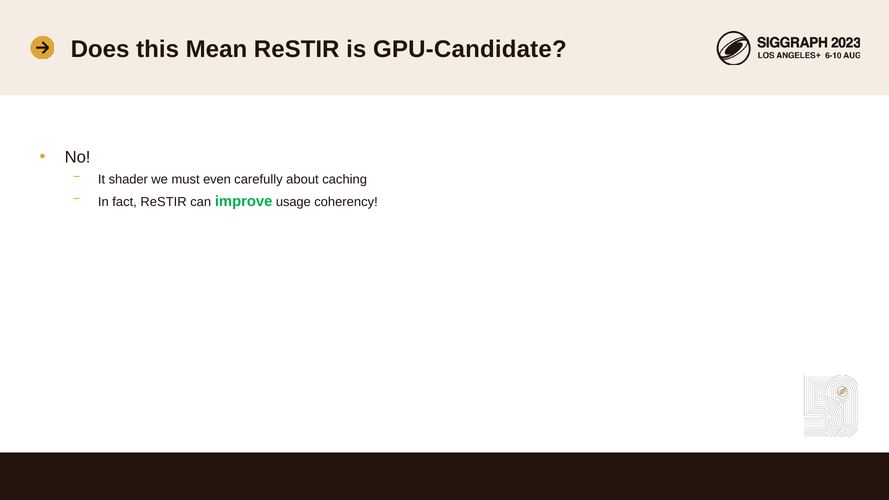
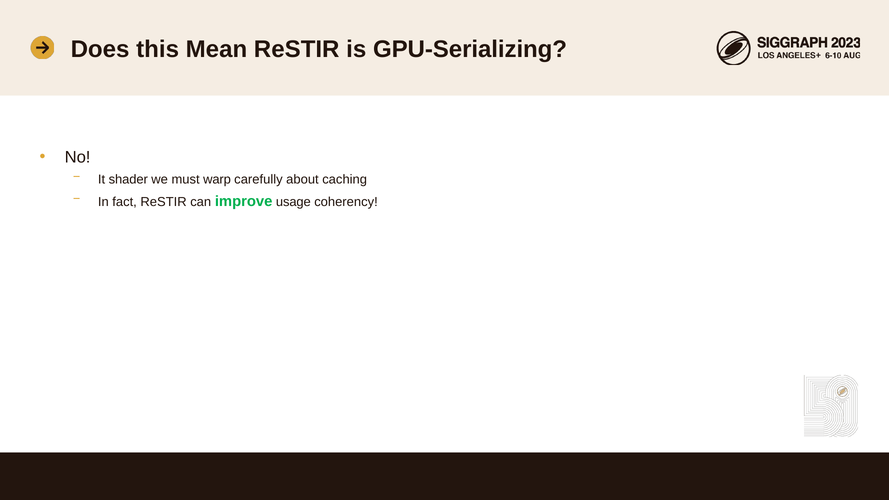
GPU-Candidate: GPU-Candidate -> GPU-Serializing (470, 50)
even: even -> warp (217, 179)
